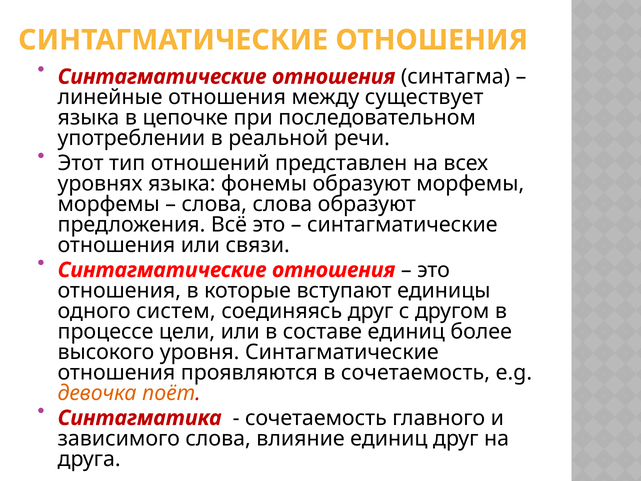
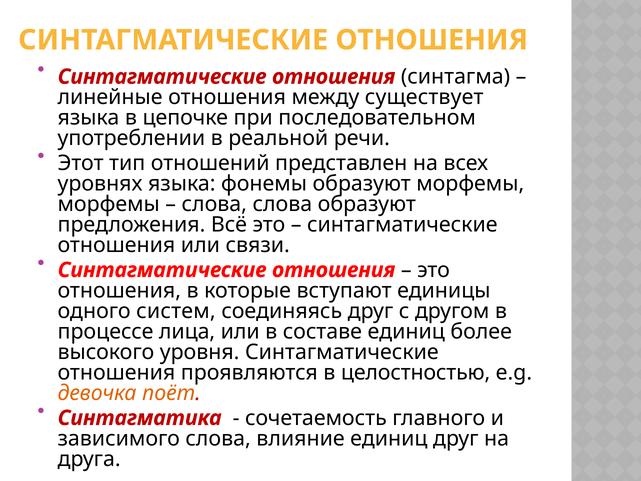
цели: цели -> лица (187, 331)
в сочетаемость: сочетаемость -> целостностью (416, 372)
